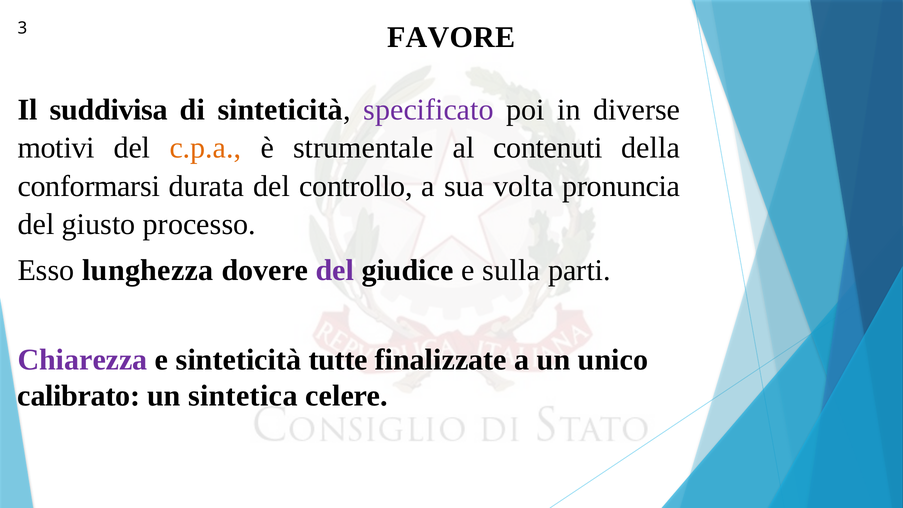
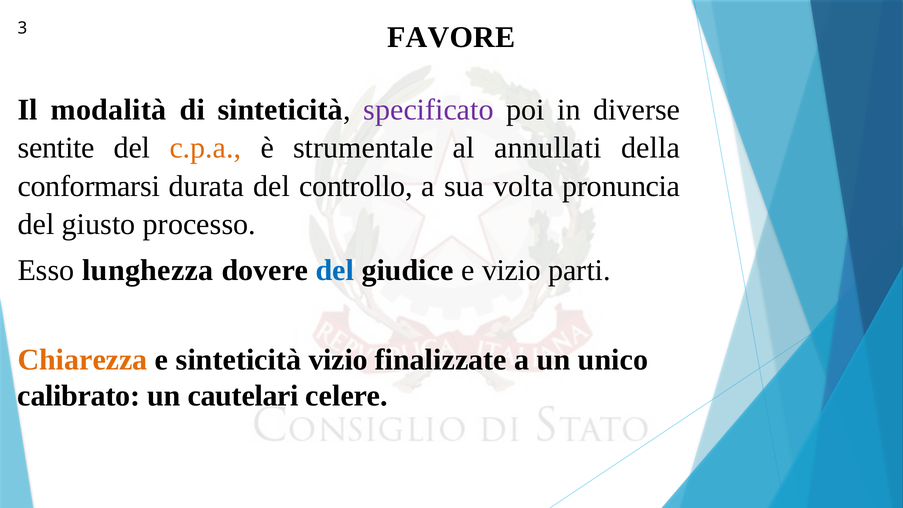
suddivisa: suddivisa -> modalità (109, 110)
motivi: motivi -> sentite (56, 148)
contenuti: contenuti -> annullati (548, 148)
del colour: purple -> blue (335, 270)
e sulla: sulla -> vizio (511, 270)
Chiarezza colour: purple -> orange (83, 360)
sinteticità tutte: tutte -> vizio (338, 360)
sintetica: sintetica -> cautelari (243, 396)
